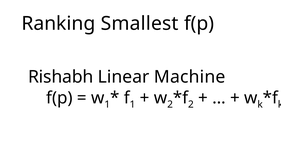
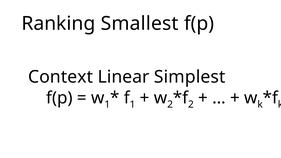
Rishabh: Rishabh -> Context (61, 77)
Machine: Machine -> Simplest (190, 77)
